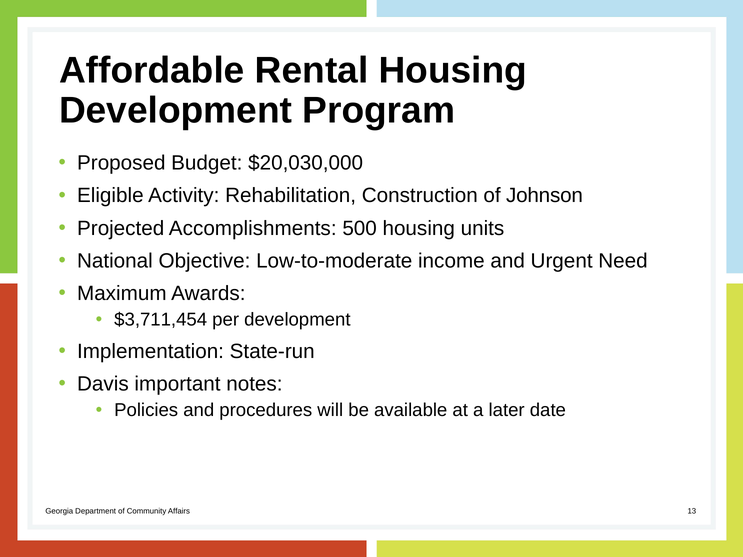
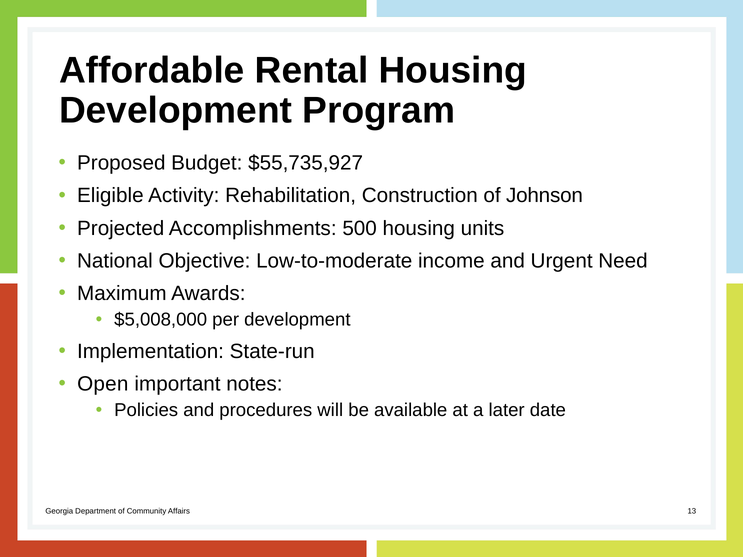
$20,030,000: $20,030,000 -> $55,735,927 (306, 163)
$3,711,454: $3,711,454 -> $5,008,000 (161, 320)
Davis: Davis -> Open (103, 384)
